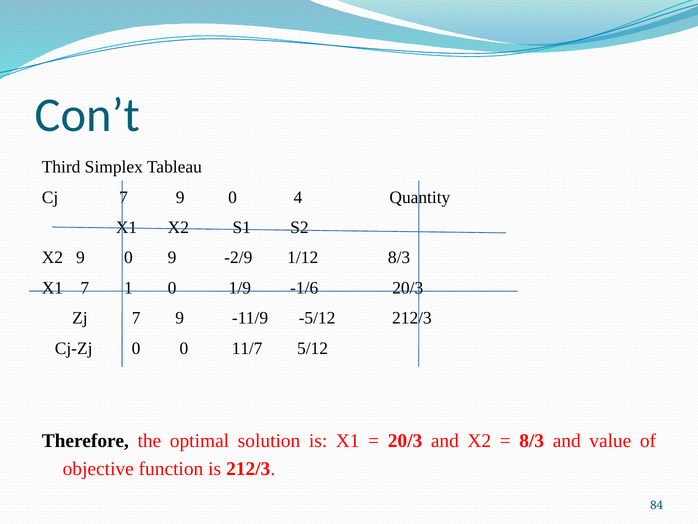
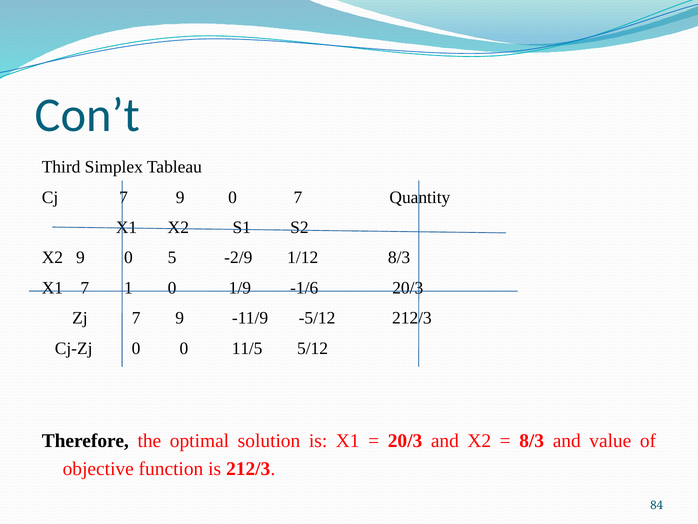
0 4: 4 -> 7 (298, 197)
0 9: 9 -> 5 (172, 257)
11/7: 11/7 -> 11/5 (247, 348)
